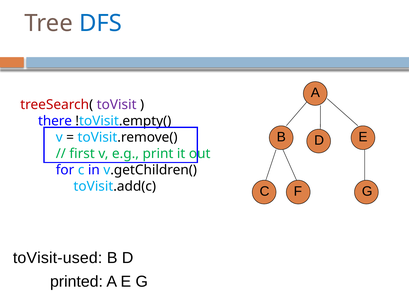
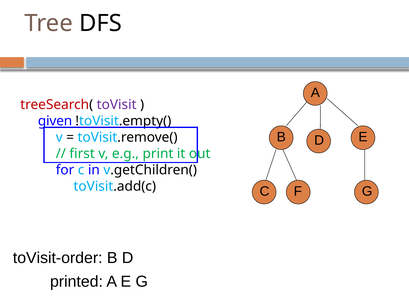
DFS colour: blue -> black (100, 23)
there: there -> given (55, 121)
toVisit-used: toVisit-used -> toVisit-order (58, 259)
